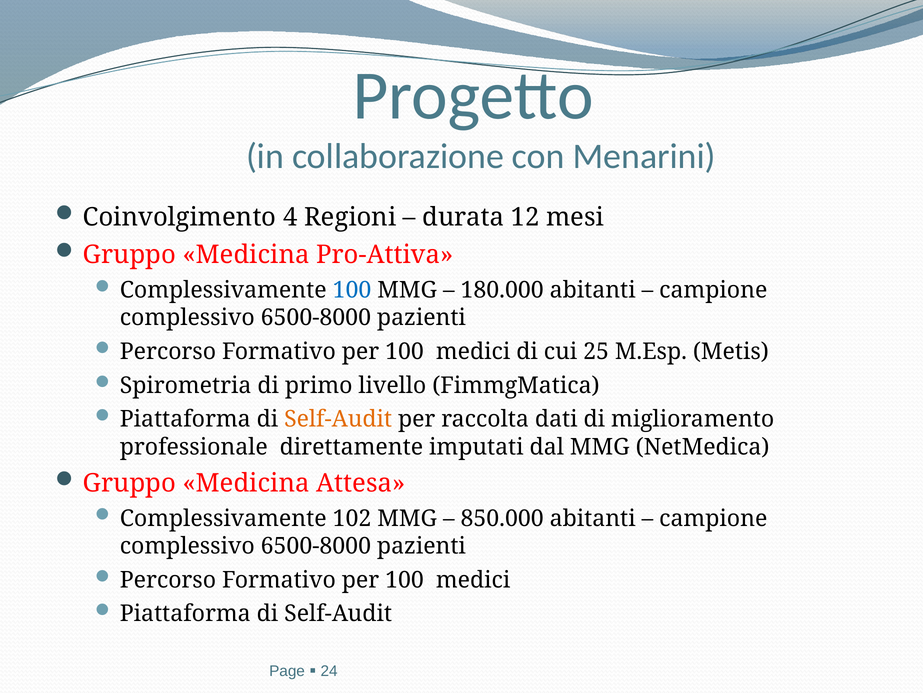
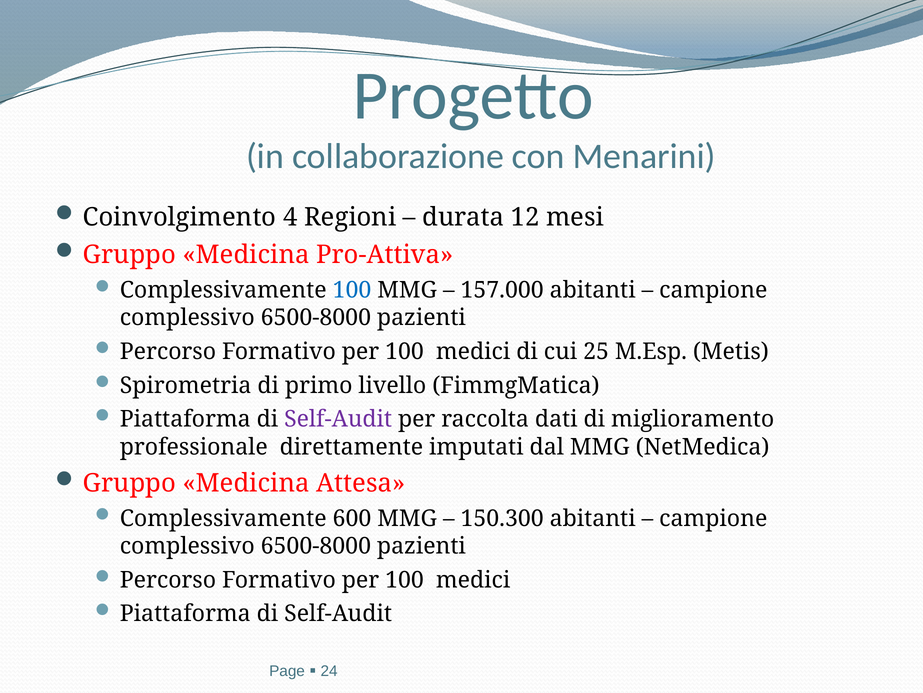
180.000: 180.000 -> 157.000 (502, 290)
Self-Audit colour: orange -> purple (338, 419)
102: 102 -> 600 (352, 518)
850.000: 850.000 -> 150.300 (502, 518)
